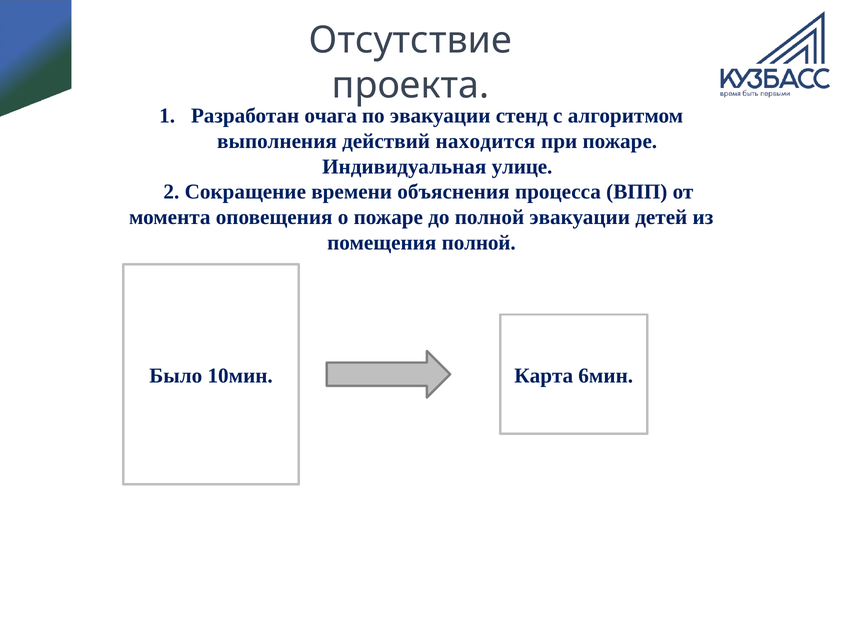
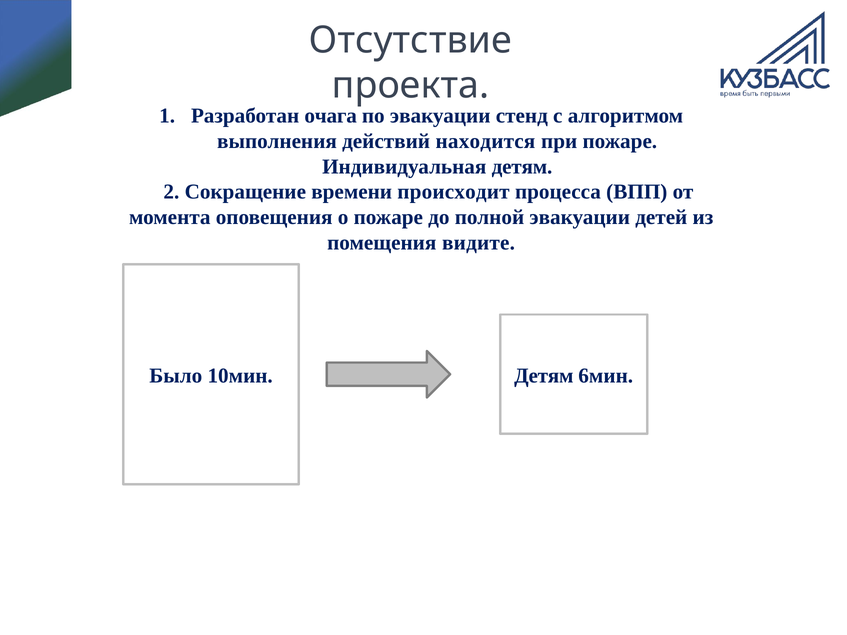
Индивидуальная улице: улице -> детям (522, 167)
объяснения: объяснения -> происходит (453, 192)
помещения полной: полной -> видите (479, 243)
10мин Карта: Карта -> Детям (544, 376)
